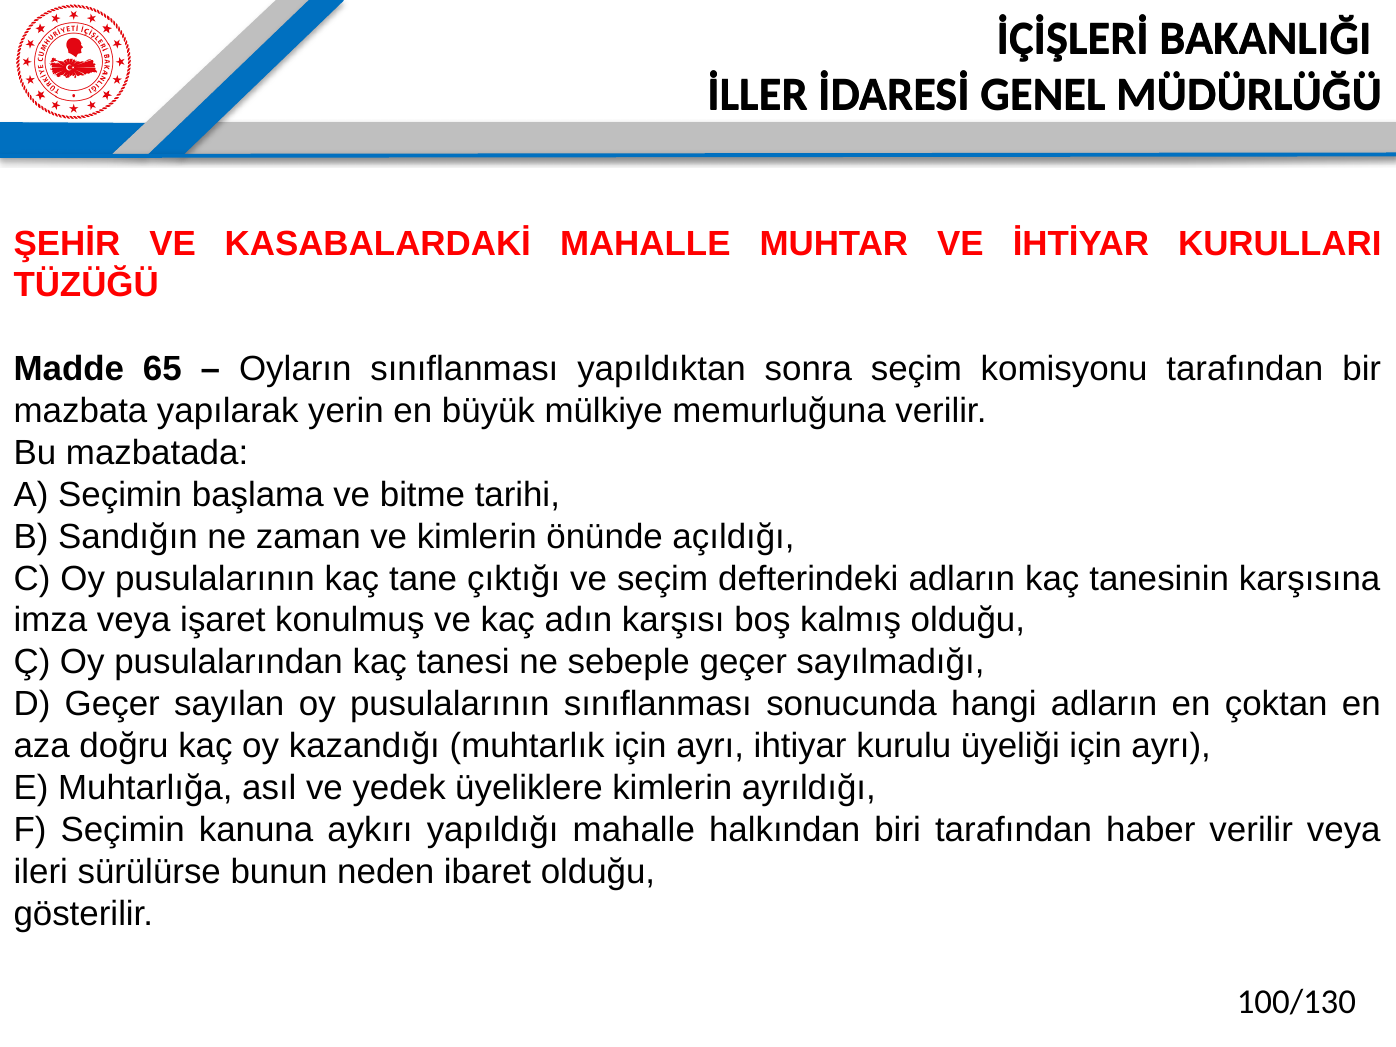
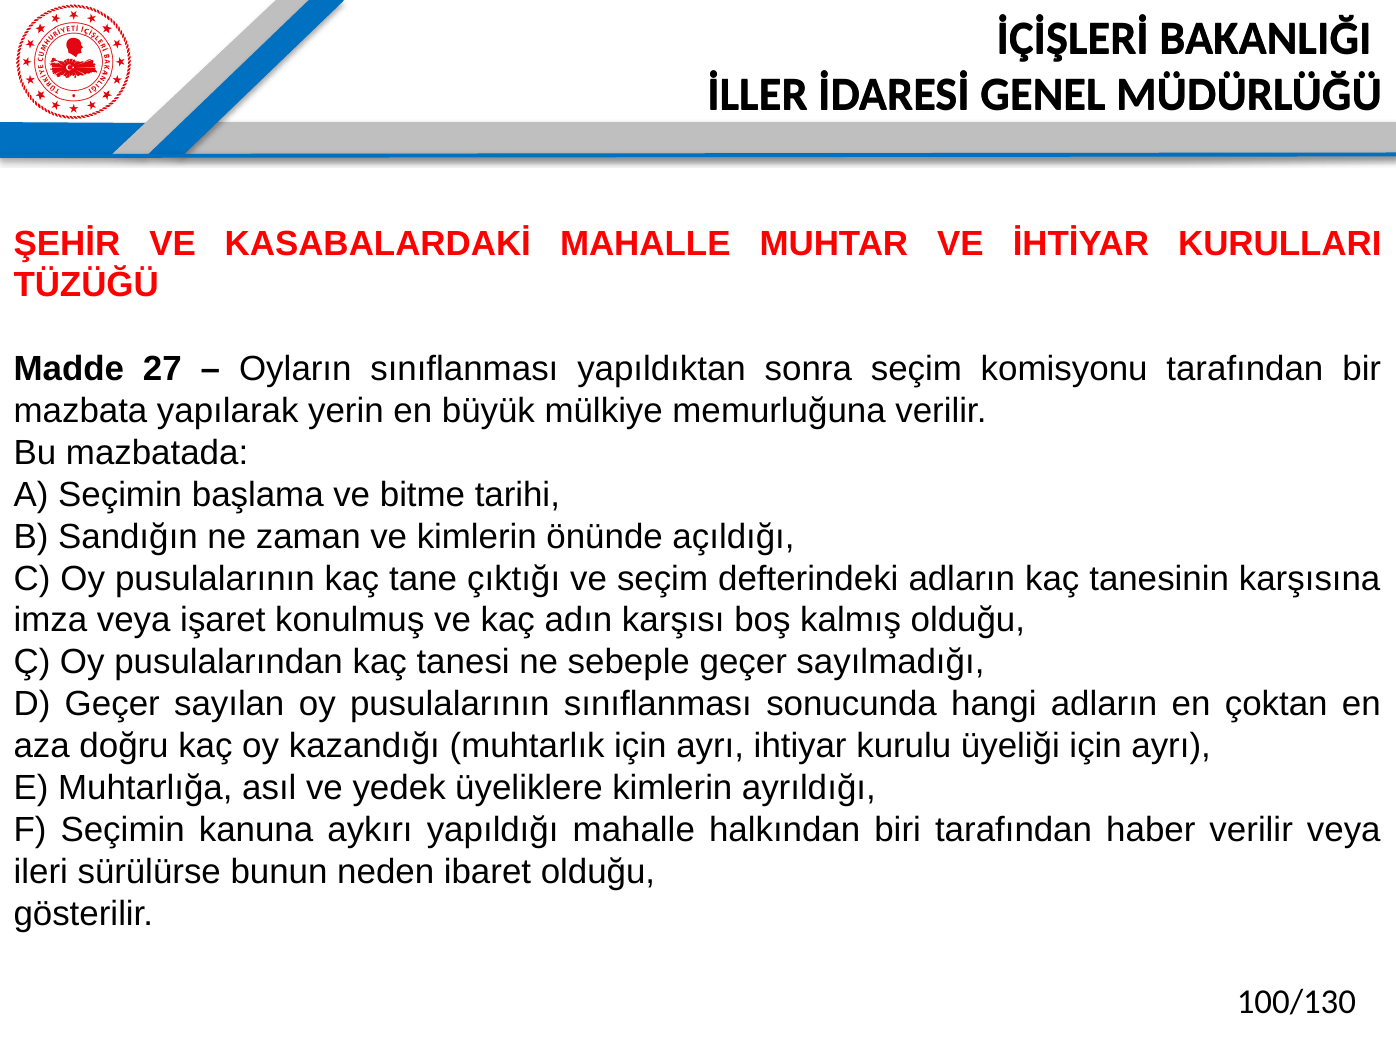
65: 65 -> 27 (162, 369)
